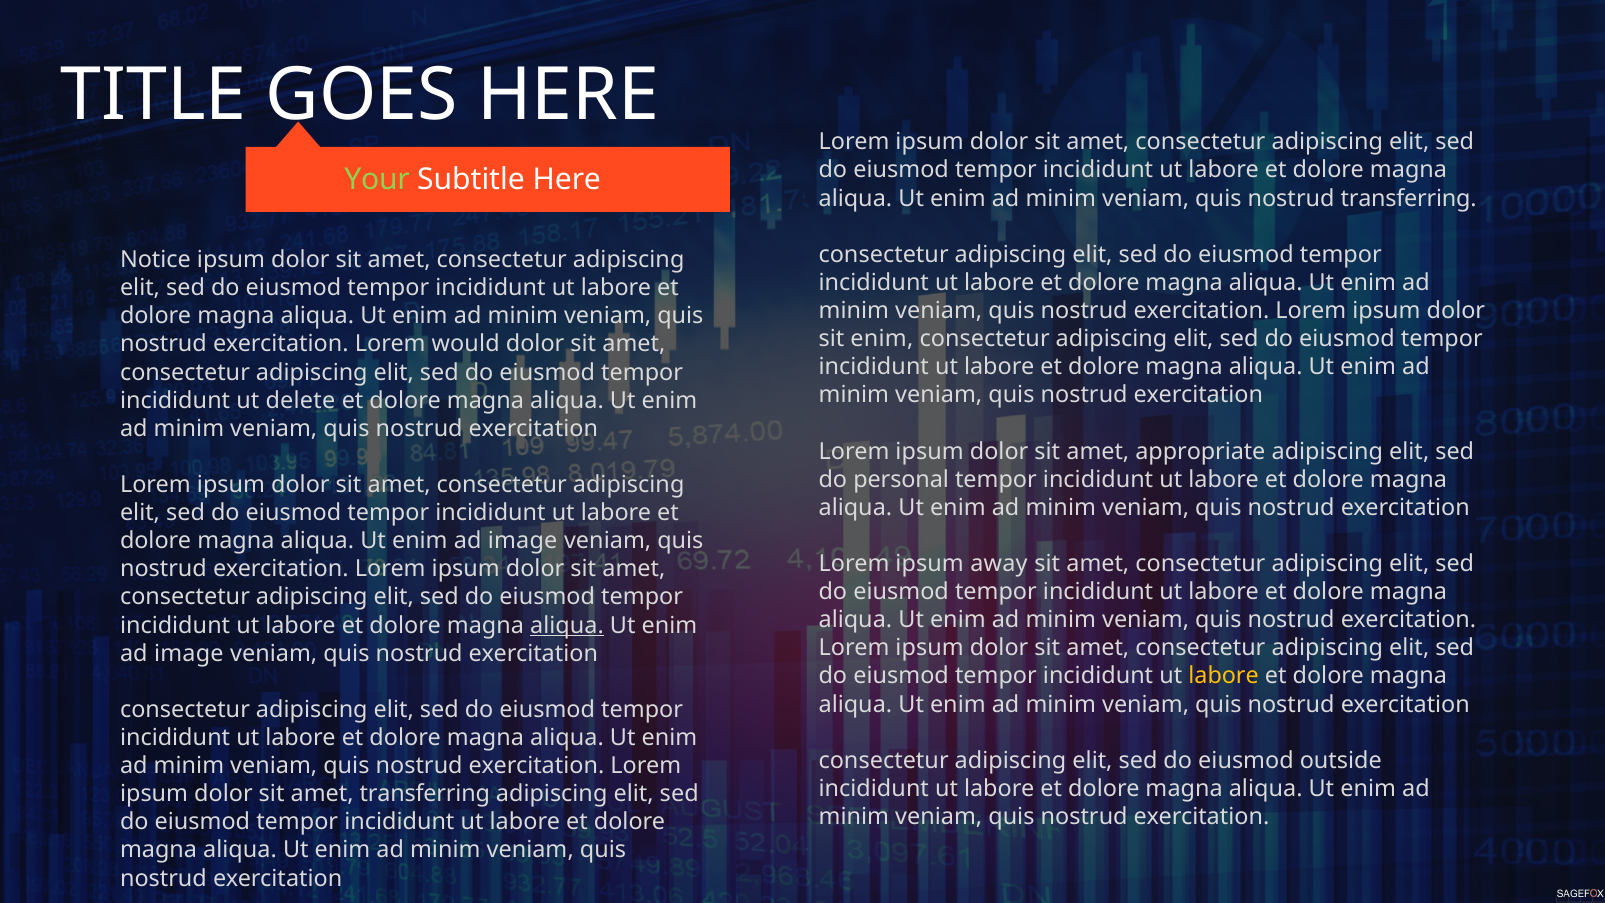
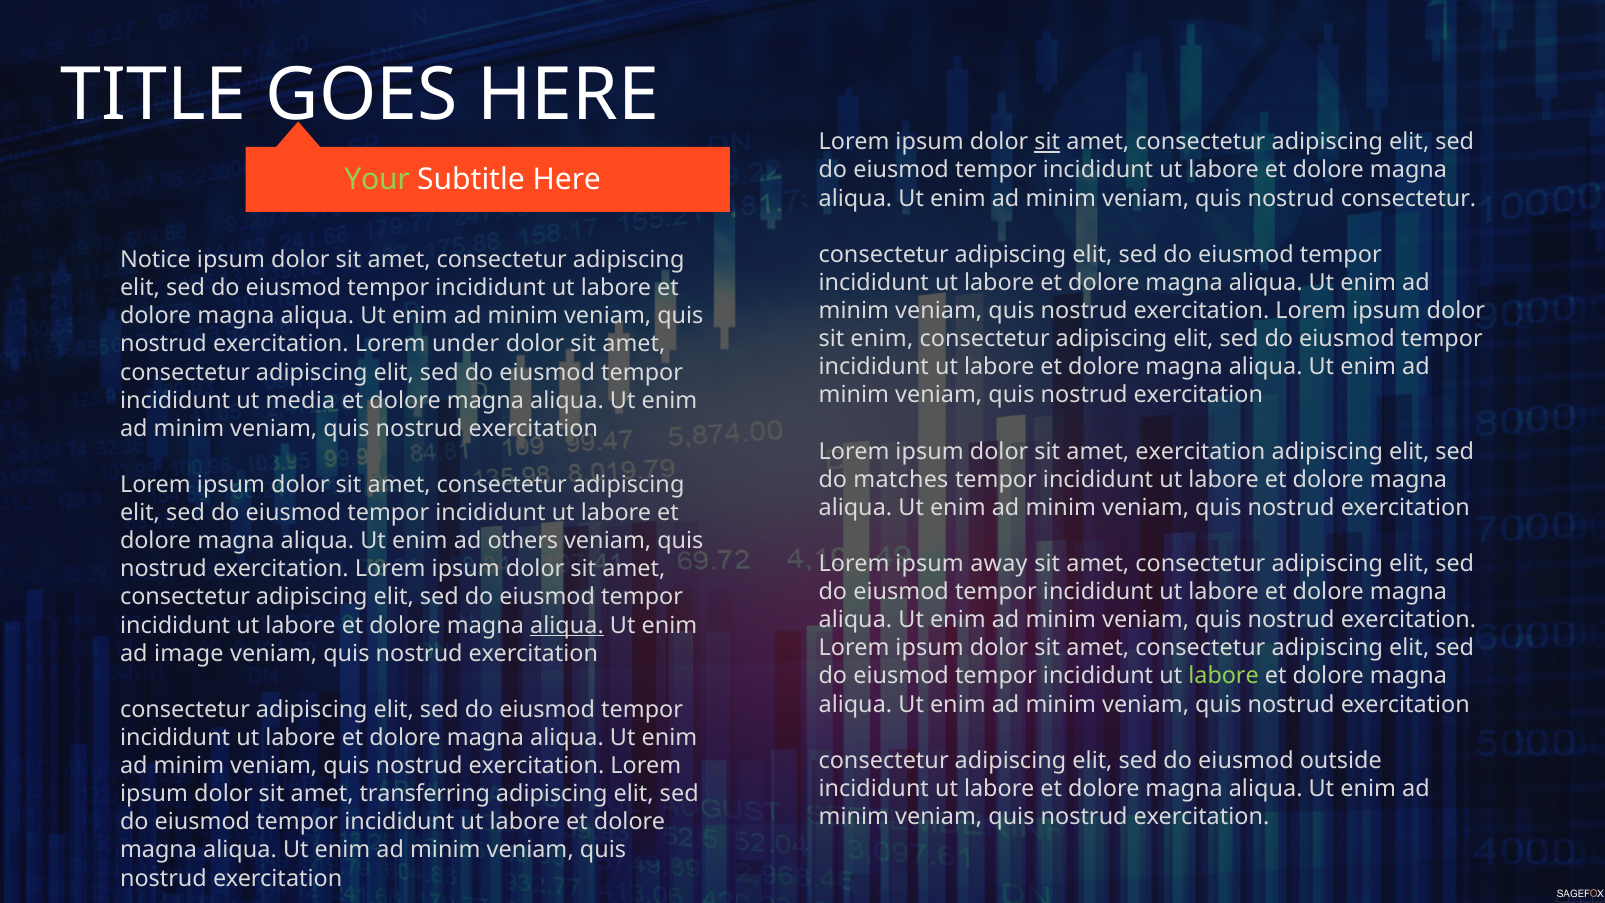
sit underline: none -> present (1047, 142)
nostrud transferring: transferring -> consectetur (1408, 198)
would: would -> under (466, 344)
delete: delete -> media (300, 400)
amet appropriate: appropriate -> exercitation (1200, 451)
personal: personal -> matches (901, 479)
image: image -> others (523, 541)
labore colour: yellow -> light green (1224, 676)
